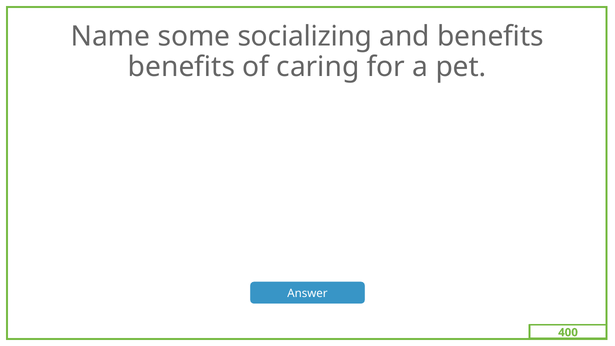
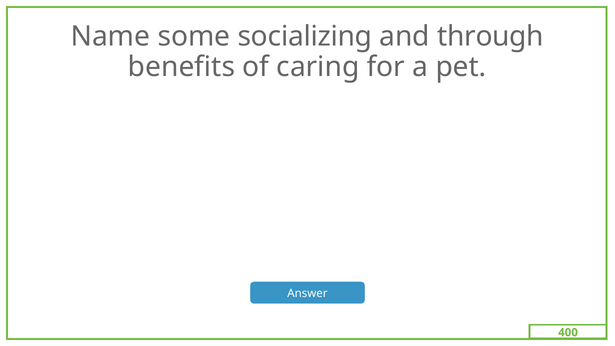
and benefits: benefits -> through (491, 36)
